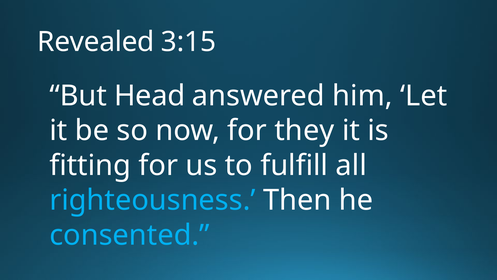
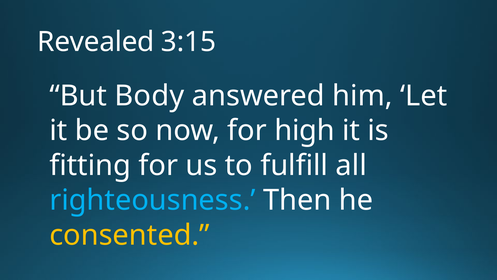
Head: Head -> Body (149, 96)
they: they -> high (305, 131)
consented colour: light blue -> yellow (130, 235)
